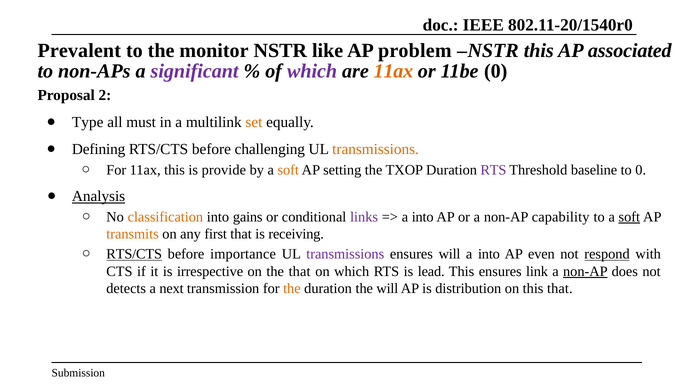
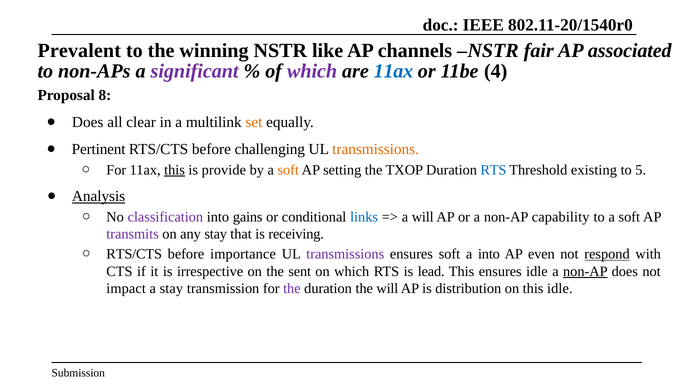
monitor: monitor -> winning (214, 51)
problem: problem -> channels (415, 51)
NSTR this: this -> fair (539, 51)
11ax colour: orange -> blue (393, 71)
11be 0: 0 -> 4 (496, 71)
2: 2 -> 8 (105, 95)
Type: Type -> Does (88, 122)
must: must -> clear (141, 122)
Defining: Defining -> Pertinent (99, 149)
this underline: none -> present (175, 170)
RTS colour: purple -> blue (493, 170)
baseline: baseline -> existing (594, 170)
to 0: 0 -> 5 (641, 170)
classification colour: orange -> purple (165, 217)
links colour: purple -> blue (364, 217)
into: into -> will (423, 217)
soft underline: present -> none (629, 217)
transmits colour: orange -> purple (133, 234)
any first: first -> stay (216, 234)
RTS/CTS underline: present -> none (134, 254)
ensures will: will -> soft (449, 254)
the that: that -> sent (300, 271)
ensures link: link -> idle (537, 271)
detects: detects -> impact (126, 288)
a next: next -> stay (171, 288)
the colour: orange -> purple (292, 288)
this that: that -> idle (560, 288)
